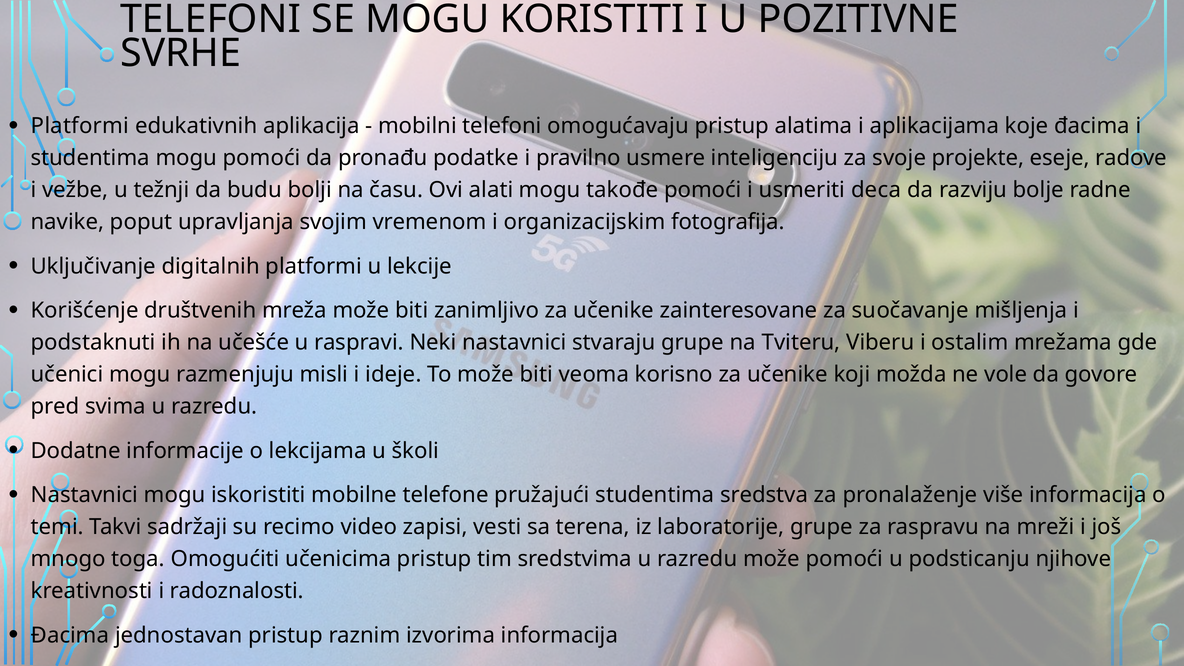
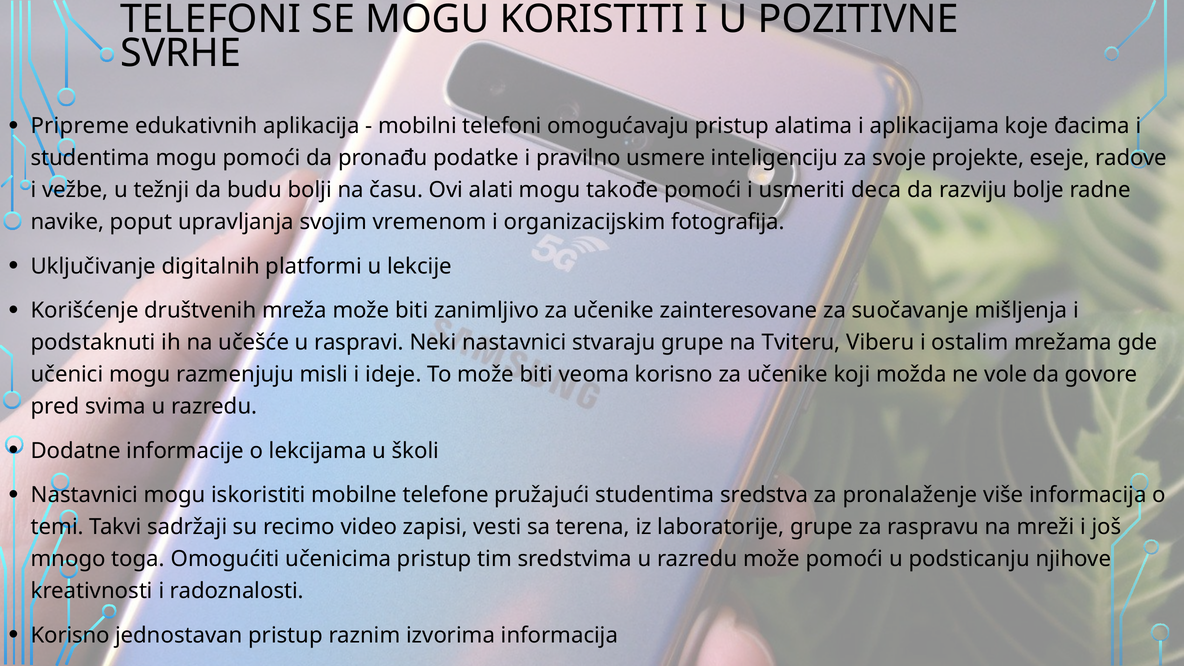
Platformi: Platformi -> Pripreme (80, 126)
Đacima: Đacima -> Korisno (70, 635)
